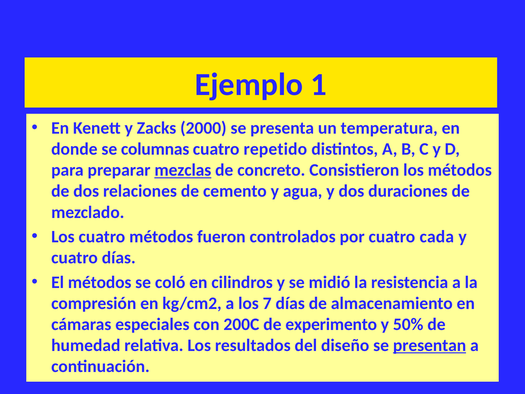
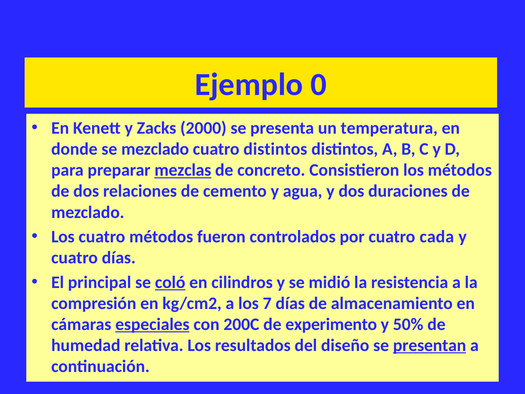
1: 1 -> 0 (319, 85)
se columnas: columnas -> mezclado (155, 149)
cuatro repetido: repetido -> distintos (275, 149)
El métodos: métodos -> principal (100, 282)
coló underline: none -> present (170, 282)
especiales underline: none -> present (152, 324)
